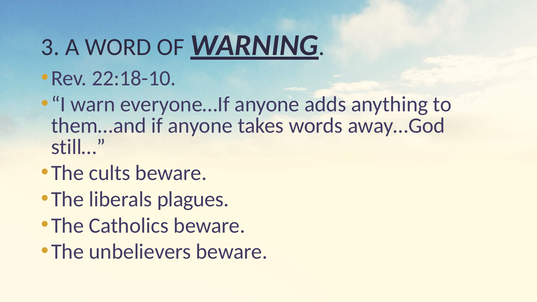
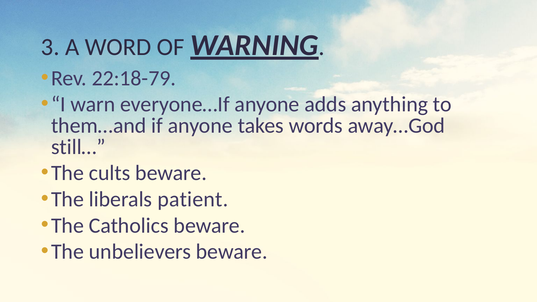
22:18-10: 22:18-10 -> 22:18-79 (134, 78)
plagues: plagues -> patient (193, 199)
